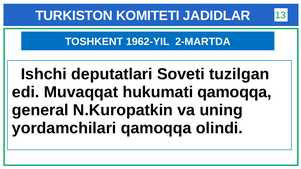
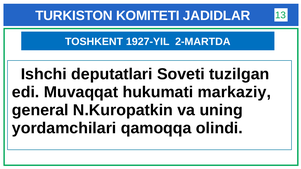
1962-YIL: 1962-YIL -> 1927-YIL (148, 42)
hukumati qamoqqa: qamoqqa -> markaziy (234, 92)
